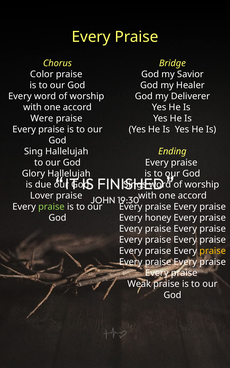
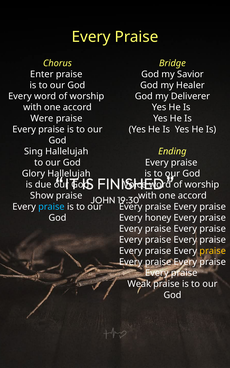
Color: Color -> Enter (42, 74)
Sings: Sings -> Voice (135, 185)
Lover: Lover -> Show (42, 196)
praise colour: light green -> light blue (51, 207)
